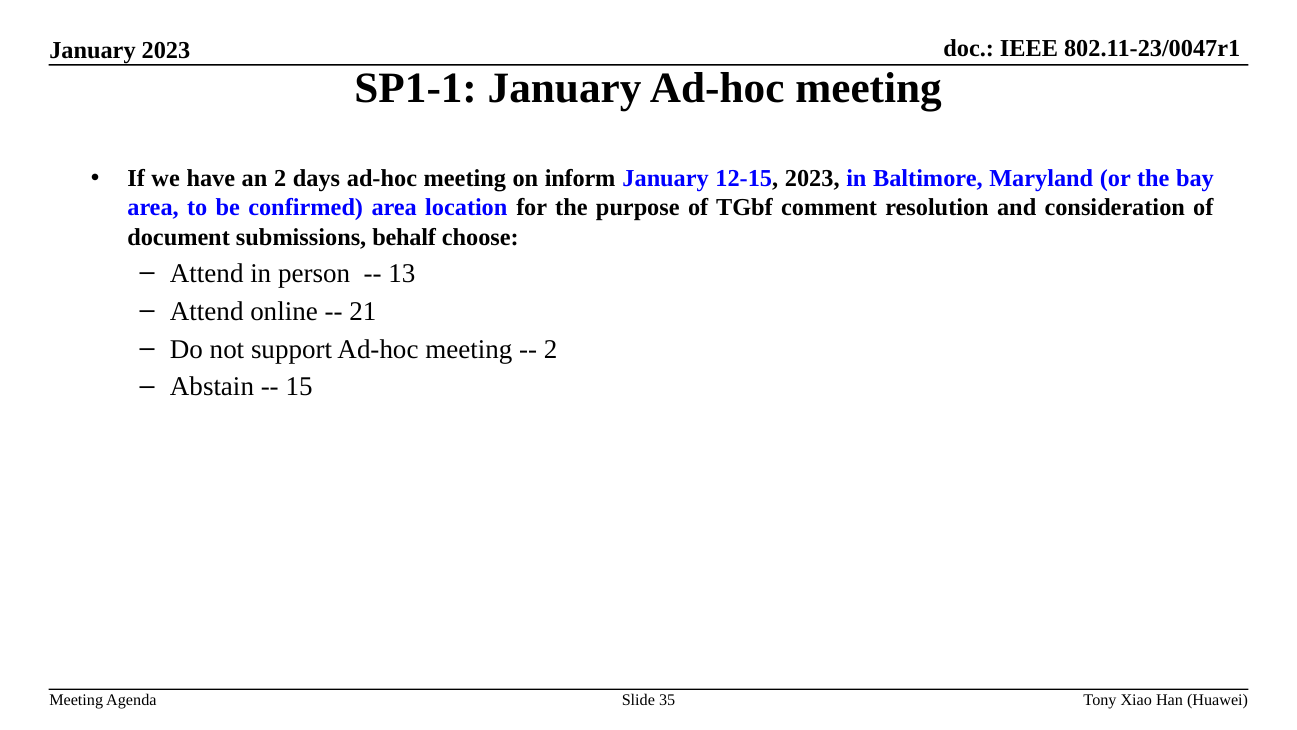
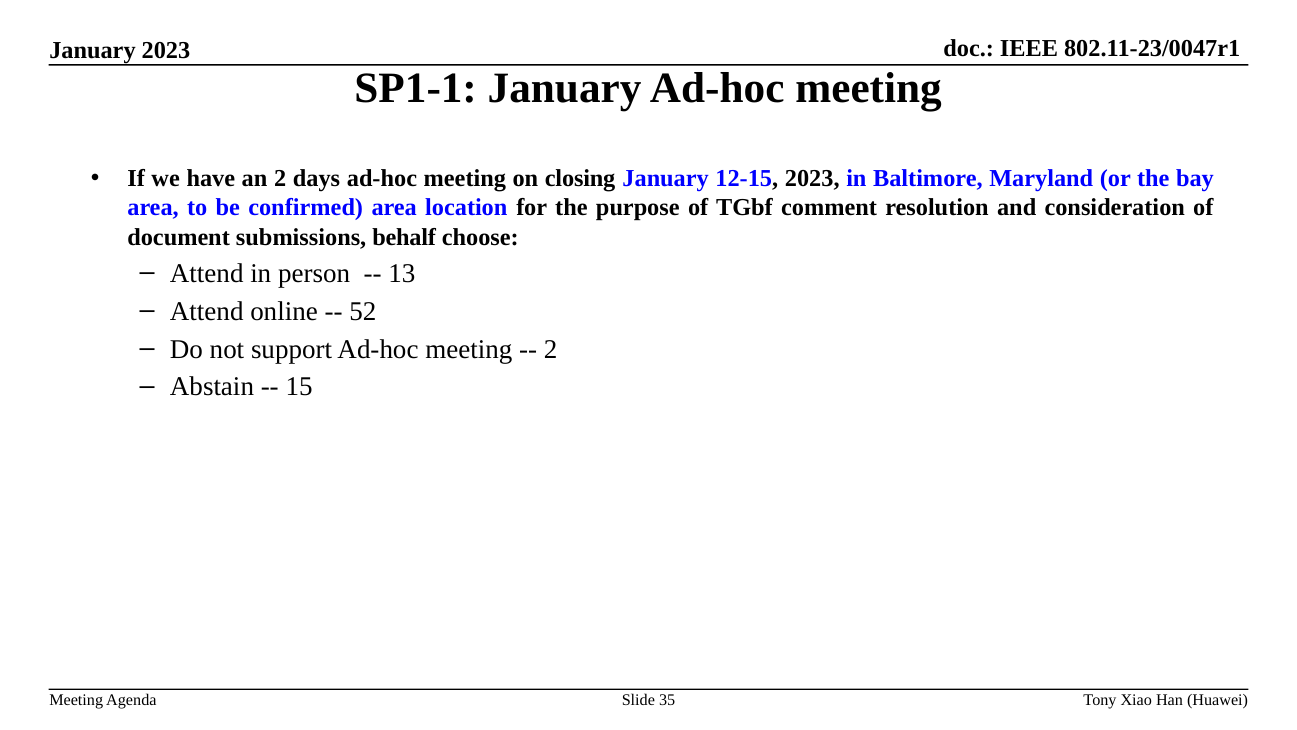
inform: inform -> closing (580, 178)
21: 21 -> 52 (363, 311)
